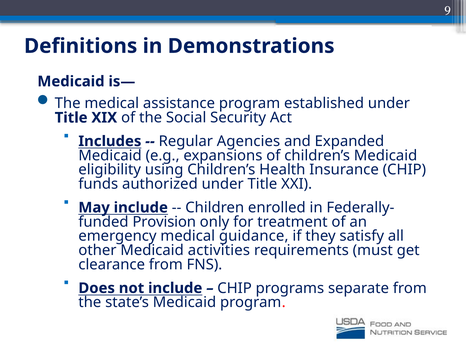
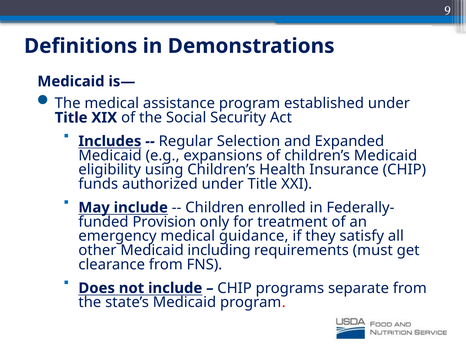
Agencies: Agencies -> Selection (249, 141)
activities: activities -> including (219, 251)
